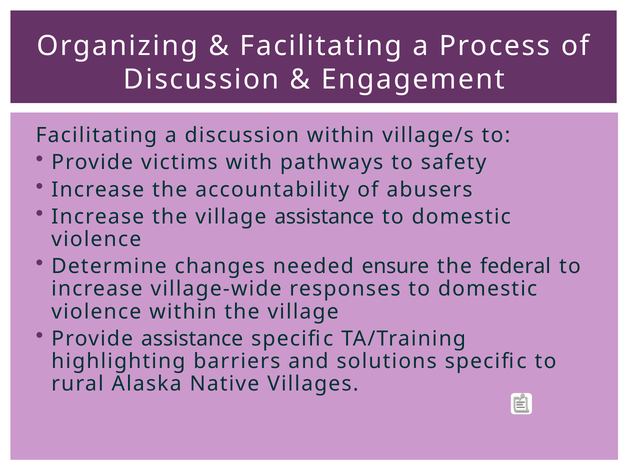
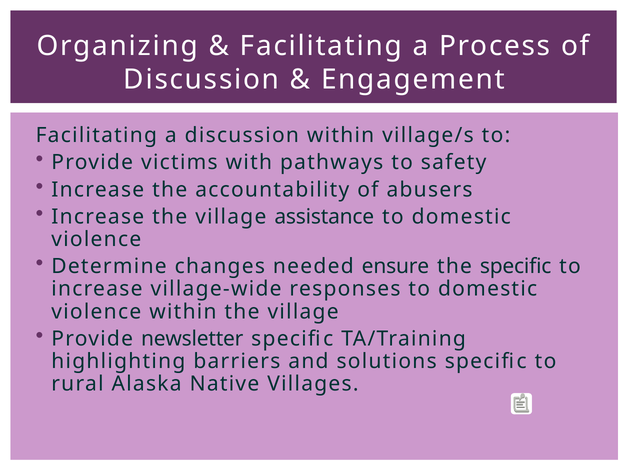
the federal: federal -> specific (516, 266)
Provide assistance: assistance -> newsletter (192, 339)
